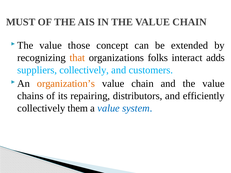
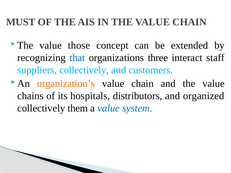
that colour: orange -> blue (77, 58)
folks: folks -> three (158, 58)
adds: adds -> staff (215, 58)
repairing: repairing -> hospitals (90, 96)
efficiently: efficiently -> organized (204, 96)
